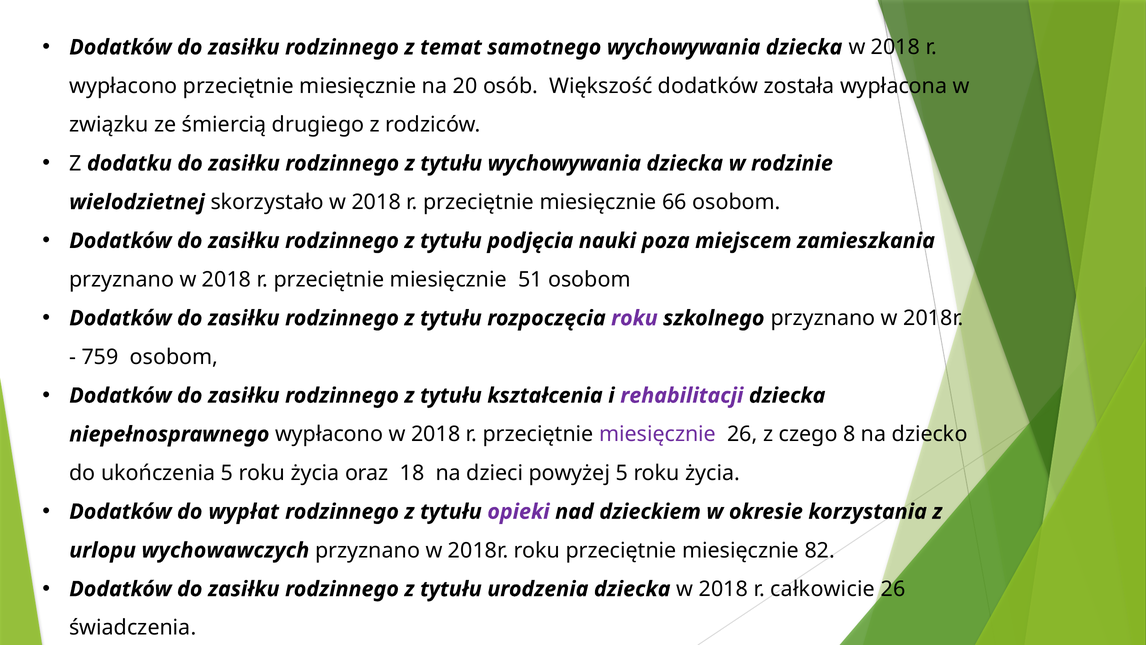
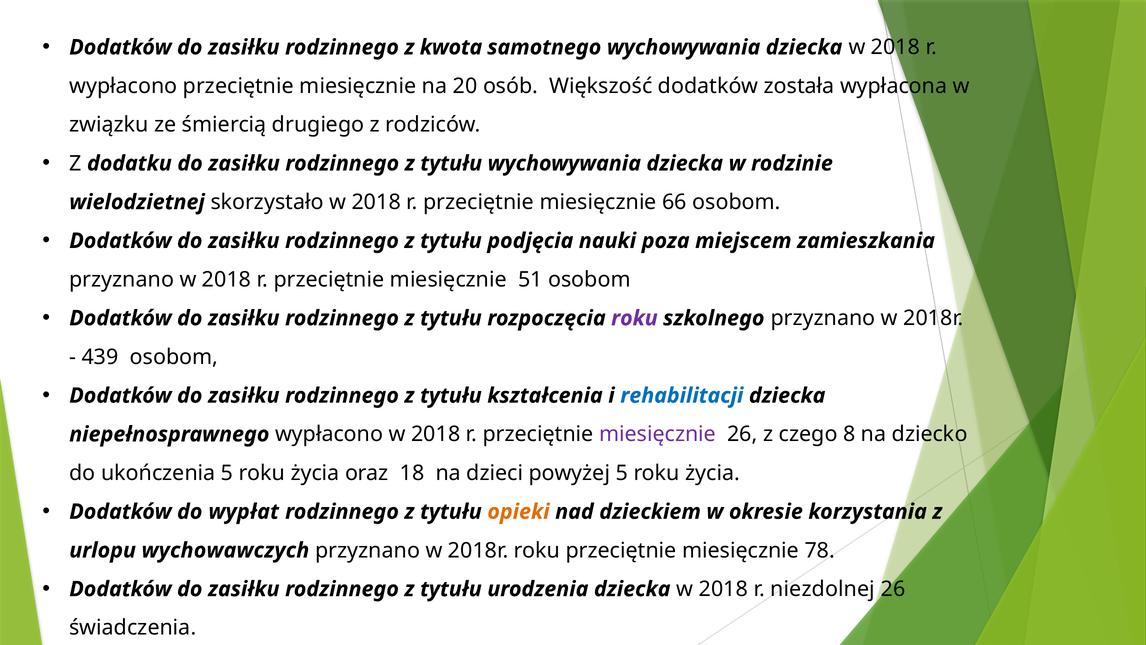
temat: temat -> kwota (451, 47)
759: 759 -> 439 (100, 357)
rehabilitacji colour: purple -> blue (682, 395)
opieki colour: purple -> orange (518, 511)
82: 82 -> 78 (820, 550)
całkowicie: całkowicie -> niezdolnej (823, 589)
